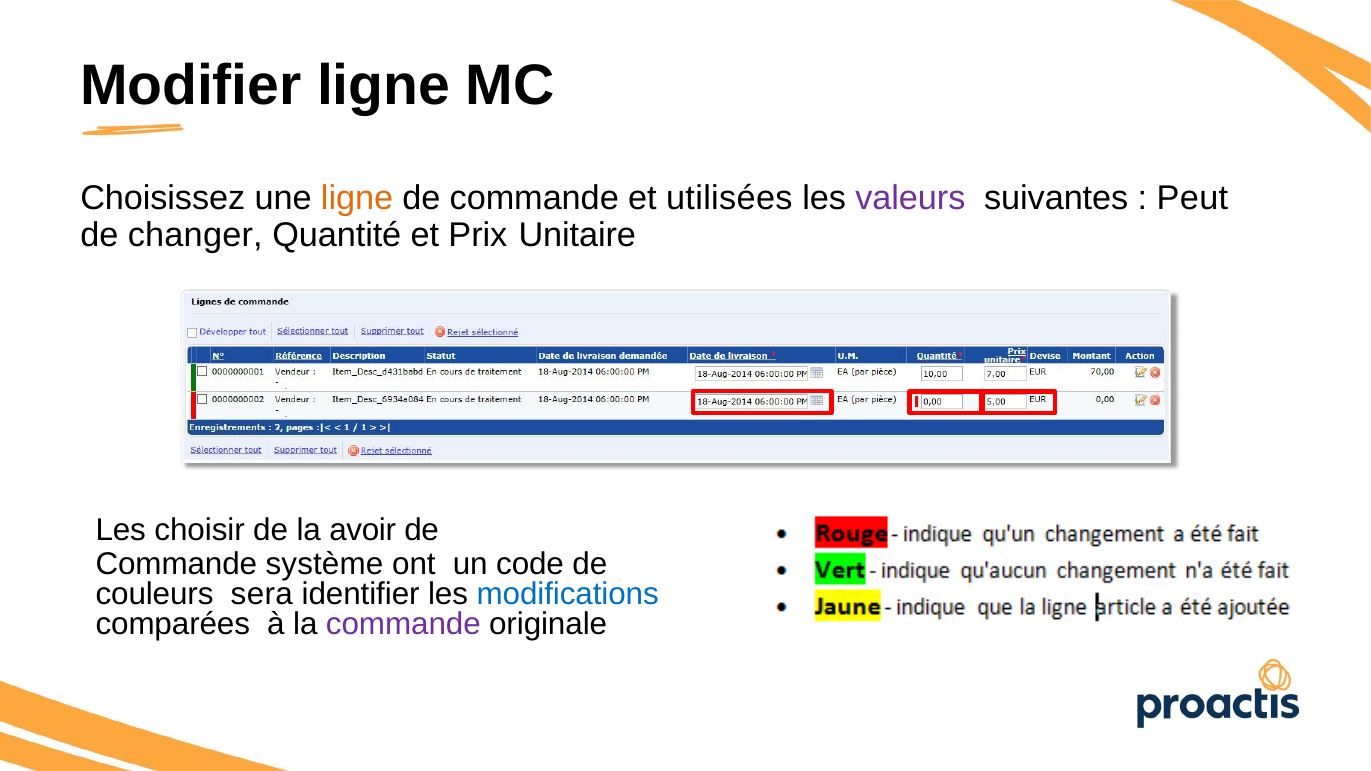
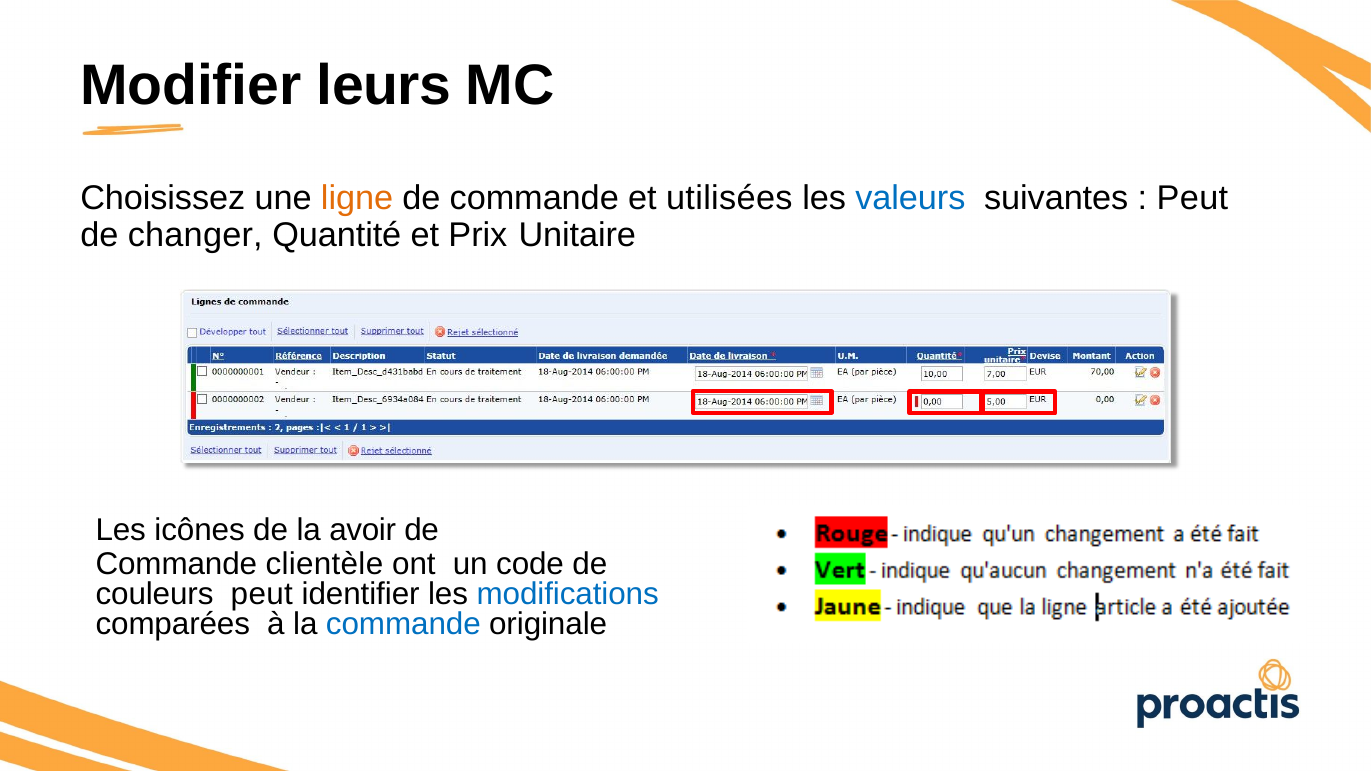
Modifier ligne: ligne -> leurs (384, 86)
valeurs colour: purple -> blue (910, 198)
choisir: choisir -> icônes (200, 531)
système: système -> clientèle (324, 564)
couleurs sera: sera -> peut (262, 594)
commande colour: purple -> blue (403, 624)
